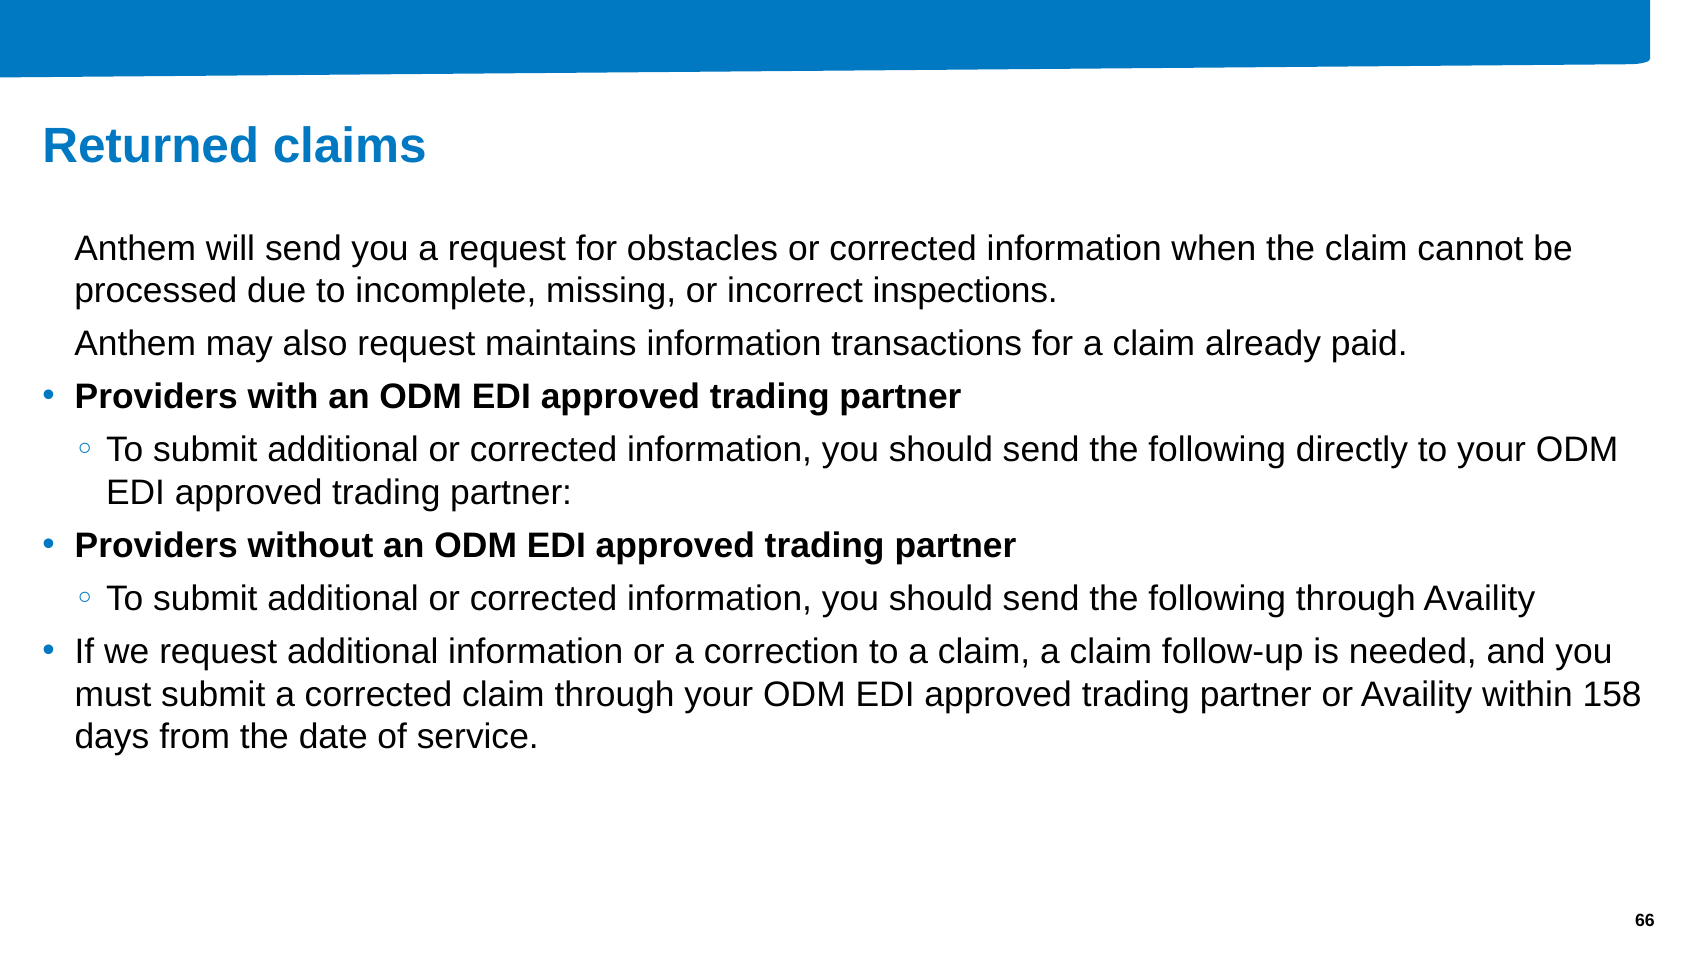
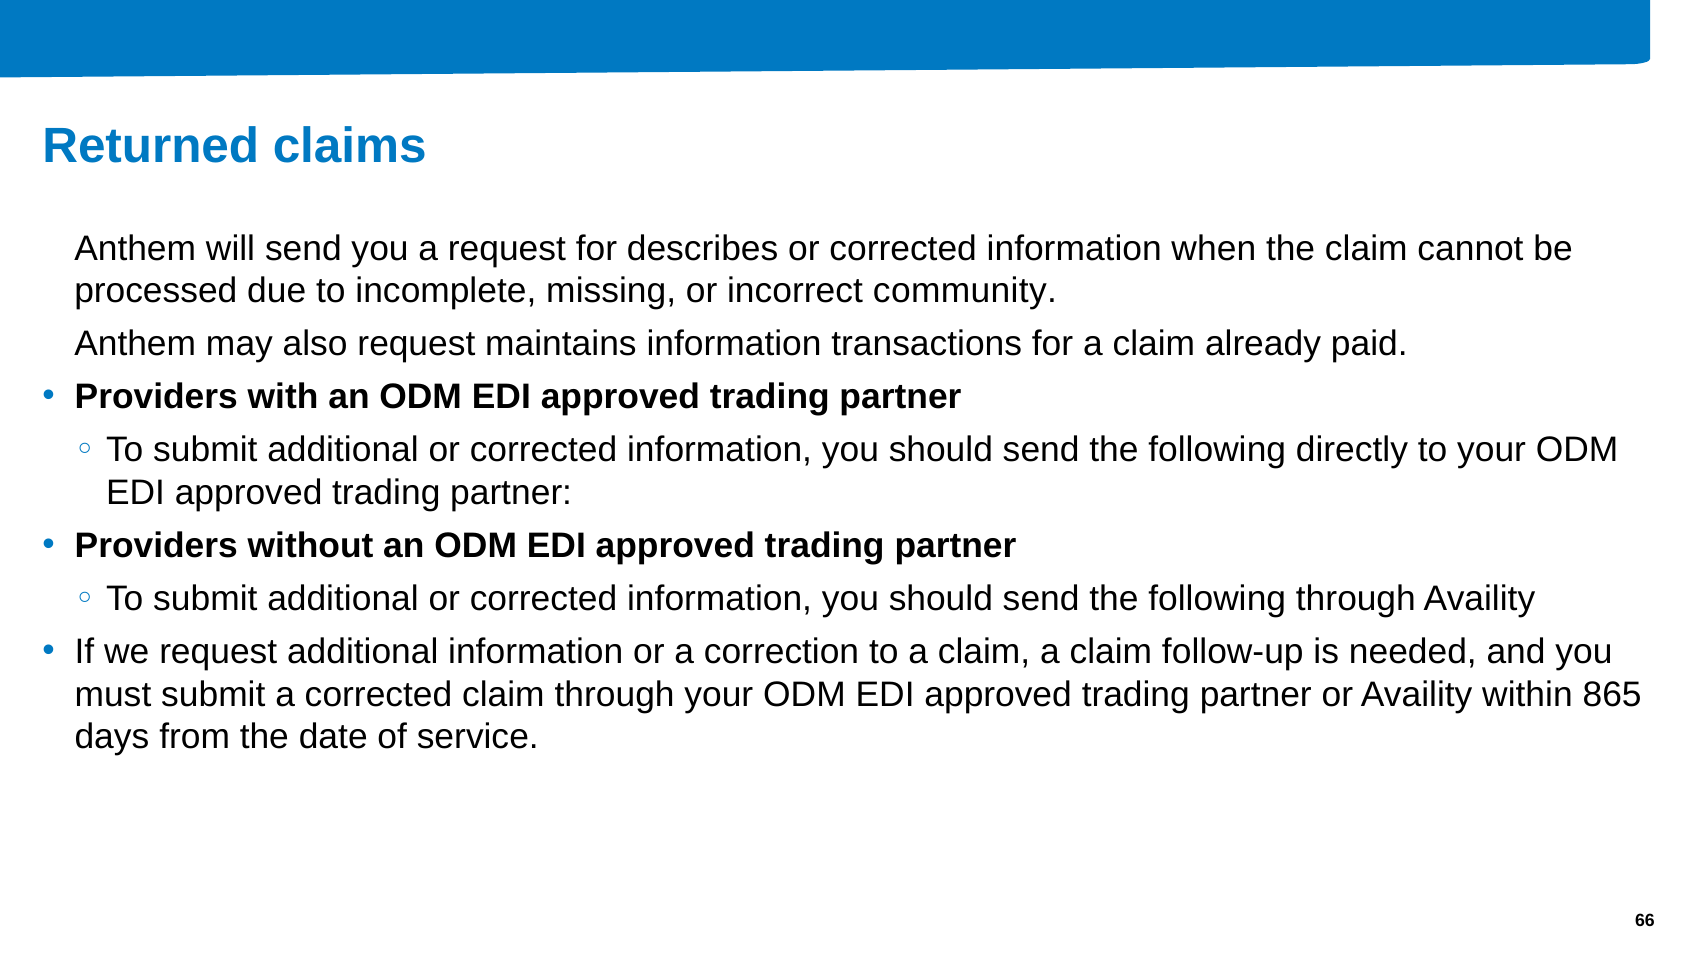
obstacles: obstacles -> describes (703, 248)
inspections: inspections -> community (965, 291)
158: 158 -> 865 (1612, 694)
